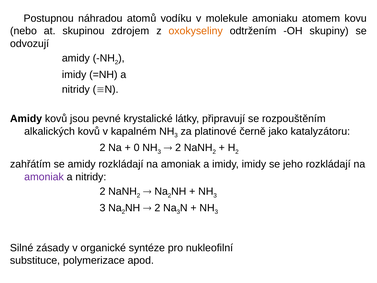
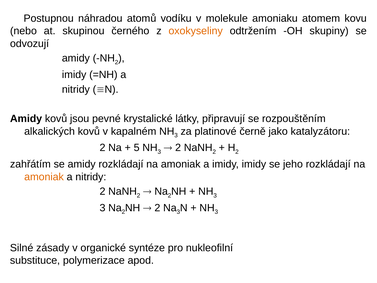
zdrojem: zdrojem -> černého (130, 31)
0: 0 -> 5 (137, 148)
amoniak colour: purple -> orange (44, 177)
